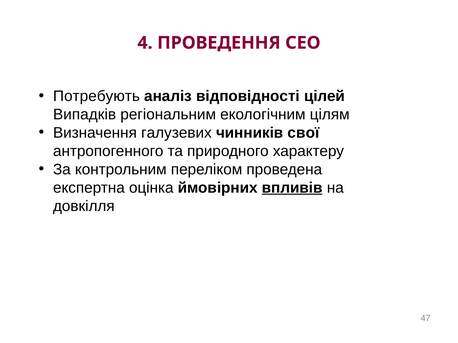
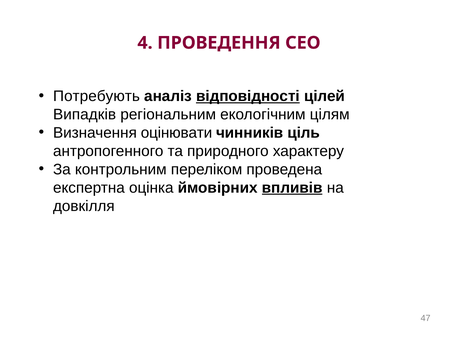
відповідності underline: none -> present (248, 96)
галузевих: галузевих -> оцінювати (177, 133)
свої: свої -> ціль (304, 133)
